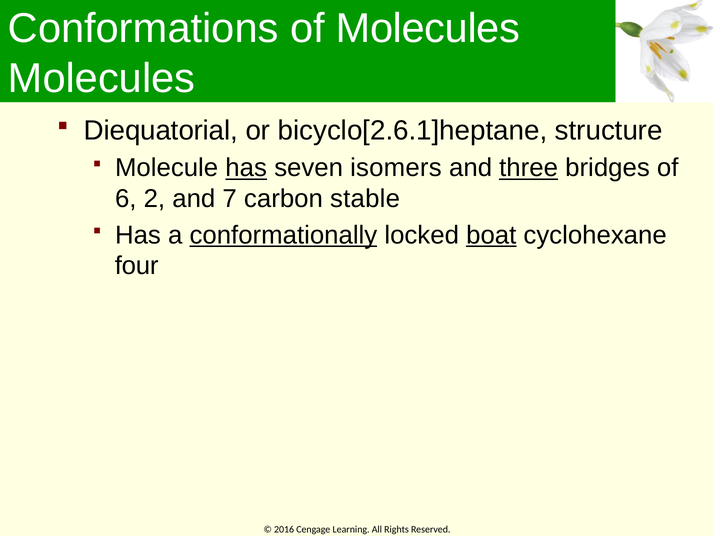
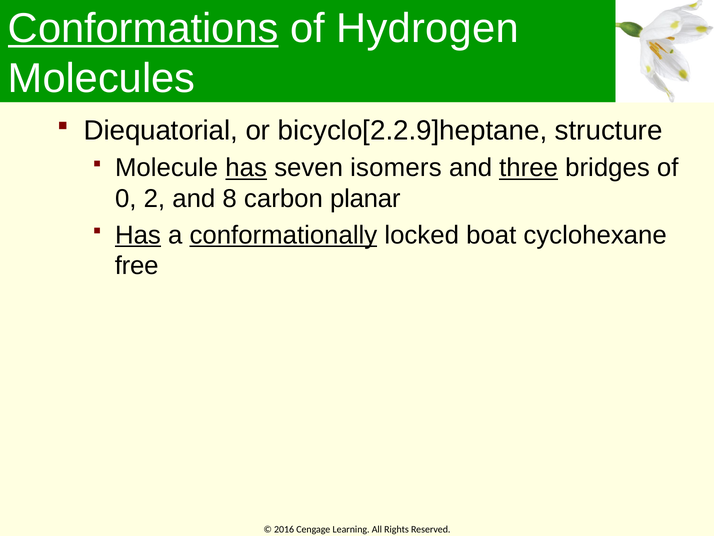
Conformations underline: none -> present (143, 28)
of Molecules: Molecules -> Hydrogen (428, 28)
bicyclo[2.6.1]heptane: bicyclo[2.6.1]heptane -> bicyclo[2.2.9]heptane (413, 131)
6: 6 -> 0 (126, 199)
7: 7 -> 8 (230, 199)
stable: stable -> planar (365, 199)
Has underline: none -> present (138, 235)
boat underline: present -> none (491, 235)
four: four -> free (137, 266)
